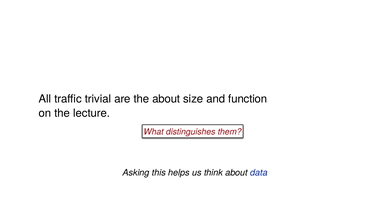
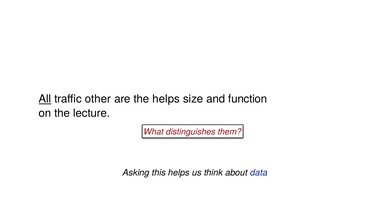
All underline: none -> present (45, 99)
trivial: trivial -> other (98, 99)
the about: about -> helps (166, 99)
